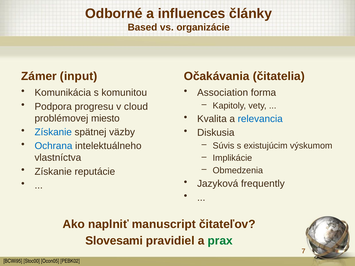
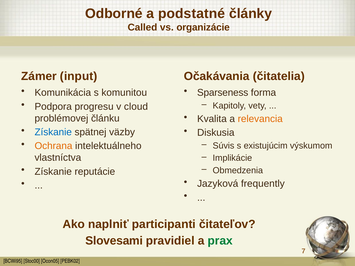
influences: influences -> podstatné (192, 14)
Based: Based -> Called (142, 27)
Association: Association -> Sparseness (223, 93)
miesto: miesto -> článku (105, 118)
relevancia colour: blue -> orange (260, 119)
Ochrana colour: blue -> orange (53, 146)
manuscript: manuscript -> participanti (164, 224)
